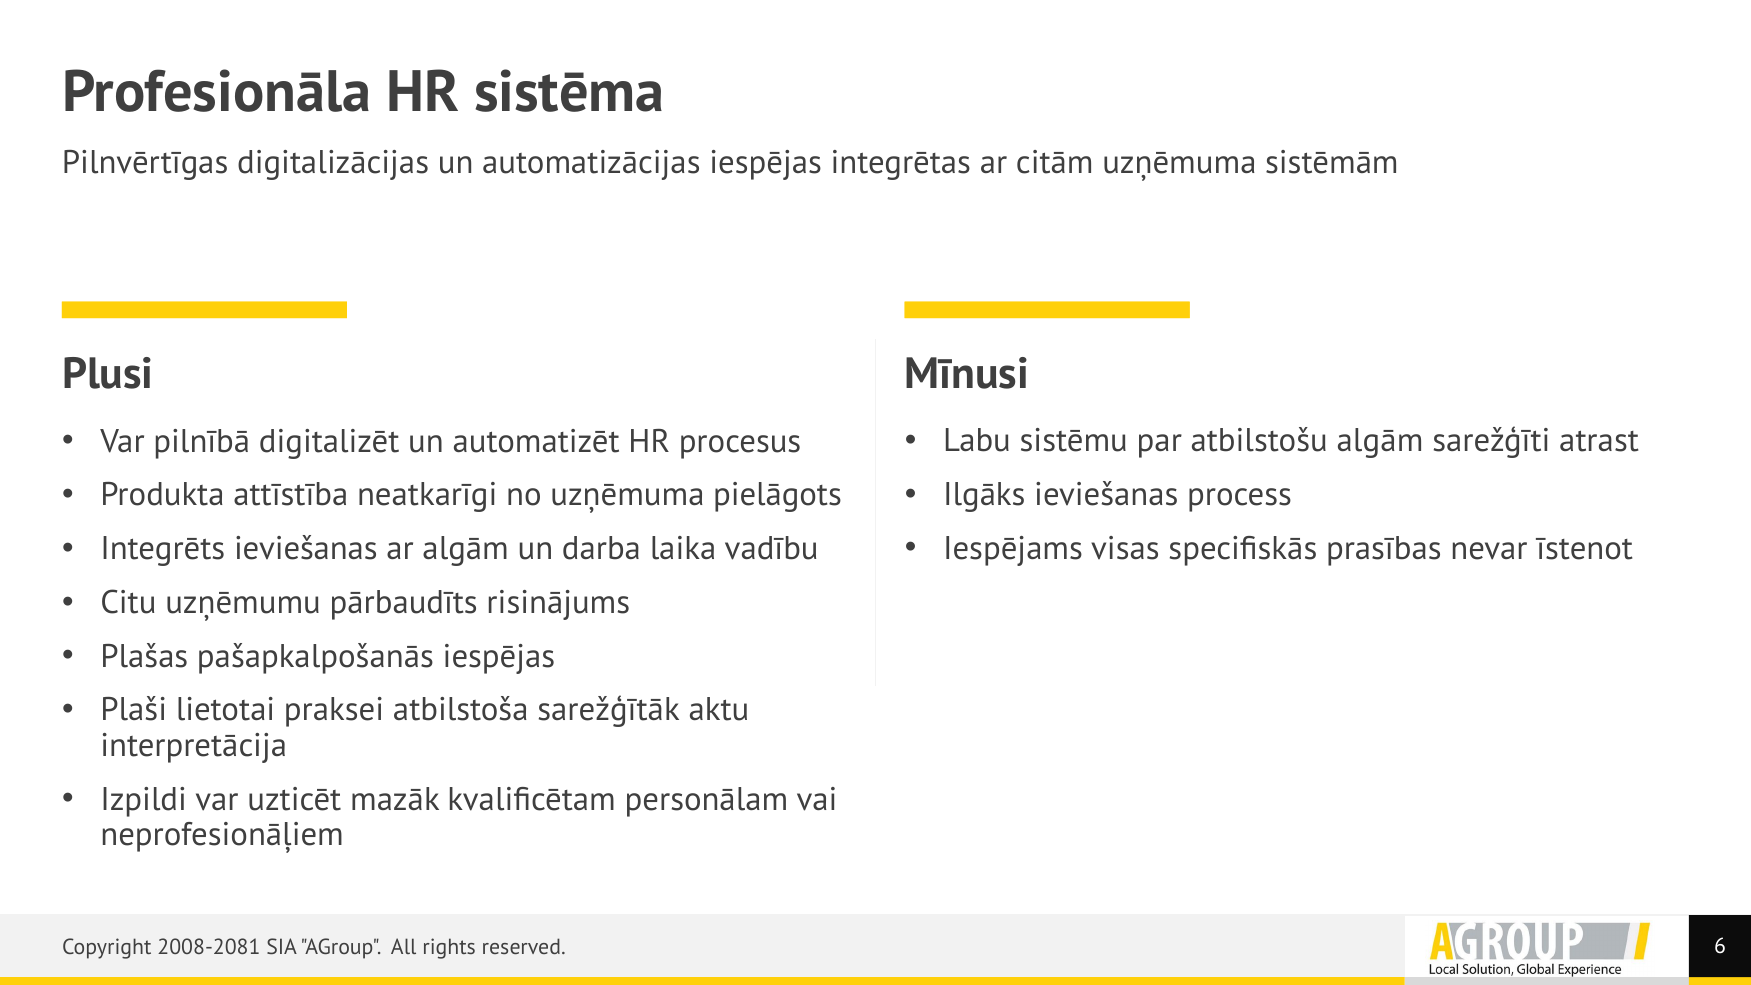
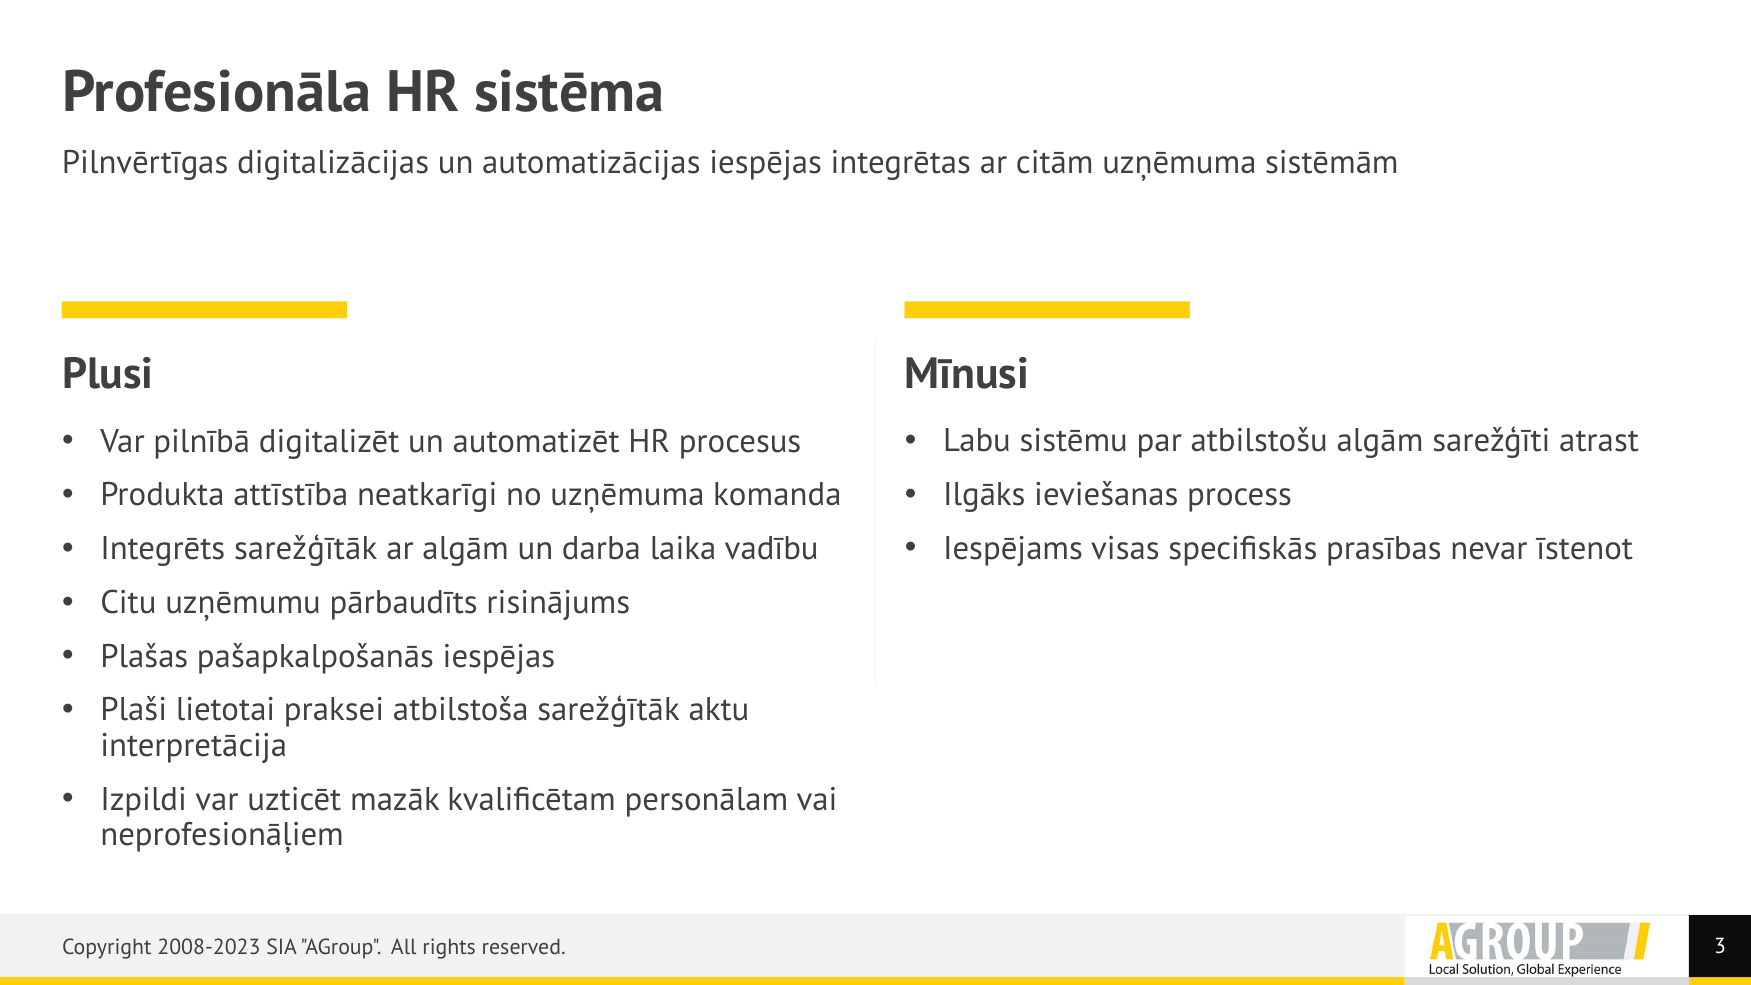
pielāgots: pielāgots -> komanda (777, 495)
Integrēts ieviešanas: ieviešanas -> sarežģītāk (306, 549)
2008-2081: 2008-2081 -> 2008-2023 (209, 948)
6: 6 -> 3 (1720, 946)
